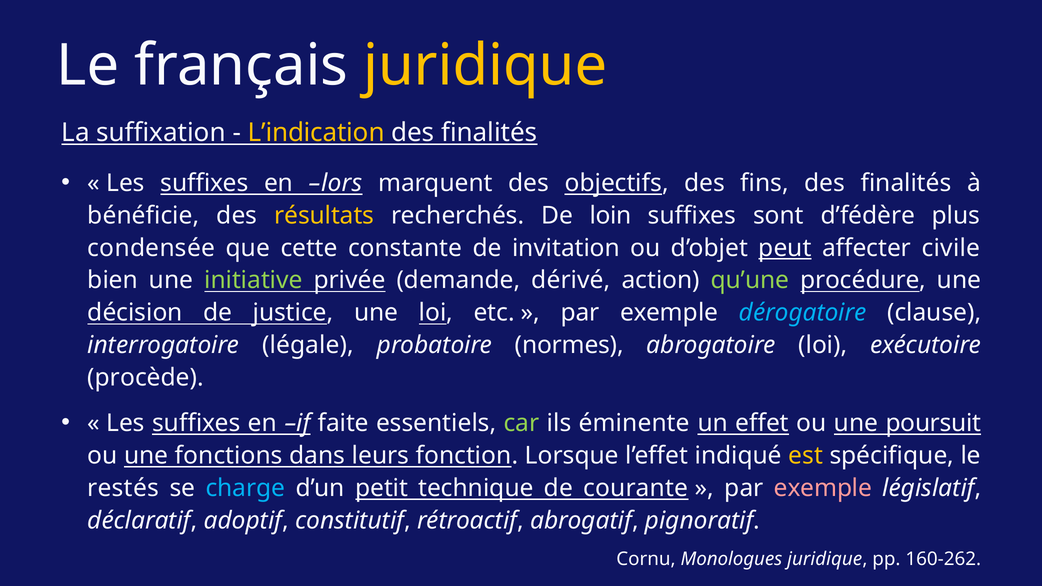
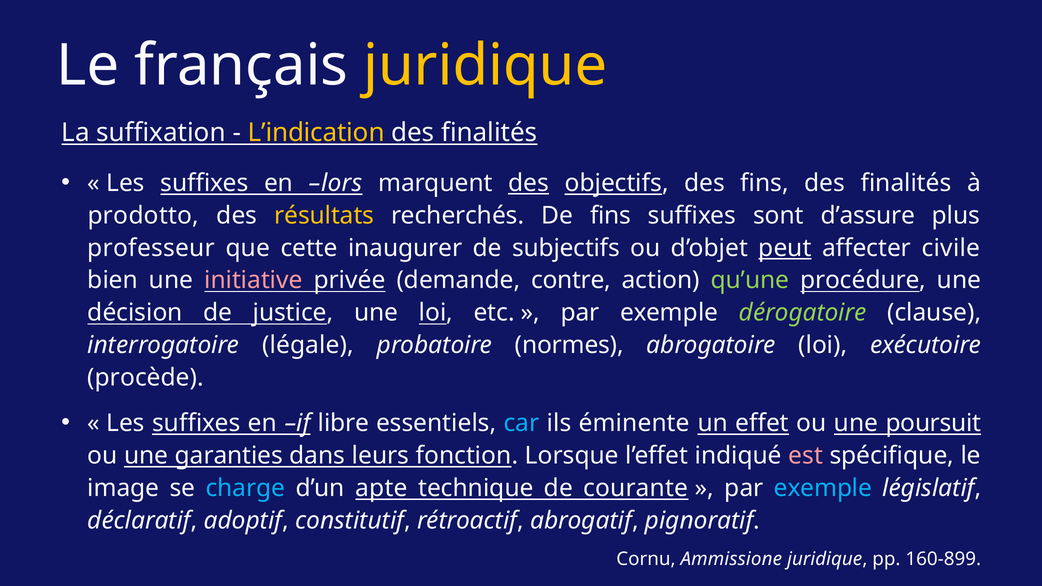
des underline: none -> present (529, 183)
bénéficie: bénéficie -> prodotto (143, 216)
De loin: loin -> fins (611, 216)
d’fédère: d’fédère -> d’assure (868, 216)
condensée: condensée -> professeur (151, 248)
constante: constante -> inaugurer (405, 248)
invitation: invitation -> subjectifs (566, 248)
initiative colour: light green -> pink (253, 280)
dérivé: dérivé -> contre (571, 280)
dérogatoire colour: light blue -> light green (803, 313)
faite: faite -> libre (343, 423)
car colour: light green -> light blue (522, 423)
fonctions: fonctions -> garanties (229, 456)
est colour: yellow -> pink (806, 456)
restés: restés -> image (123, 488)
petit: petit -> apte (381, 488)
exemple colour: pink -> light blue (823, 488)
Monologues: Monologues -> Ammissione (731, 559)
160-262: 160-262 -> 160-899 (943, 559)
